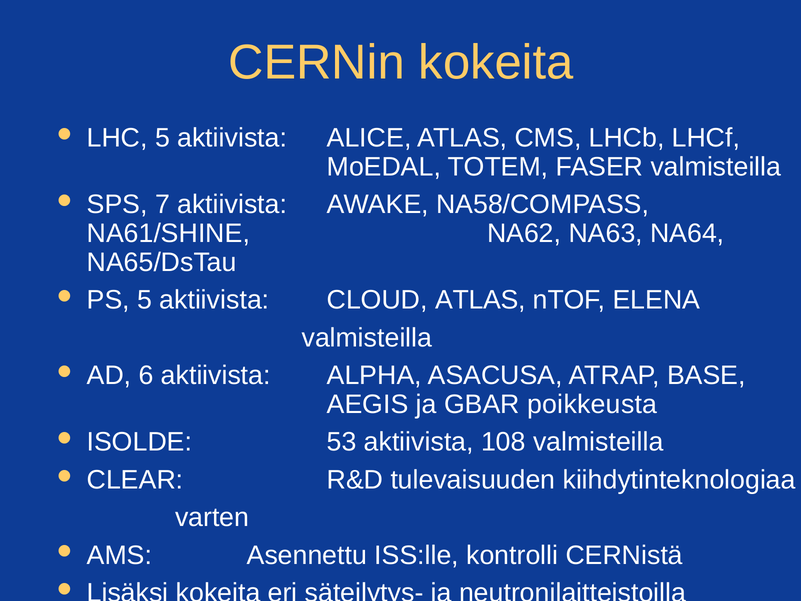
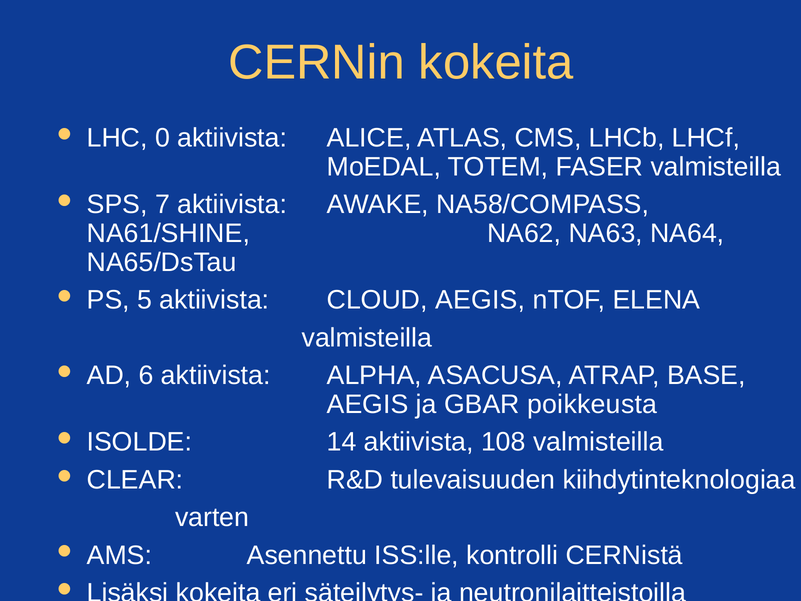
LHC 5: 5 -> 0 (162, 138)
CLOUD ATLAS: ATLAS -> AEGIS (480, 300)
53: 53 -> 14 (342, 442)
